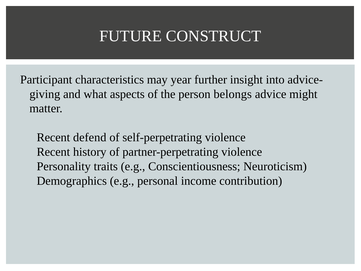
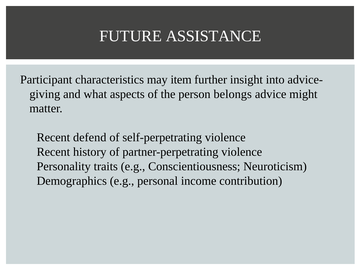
CONSTRUCT: CONSTRUCT -> ASSISTANCE (214, 36)
year: year -> item (181, 80)
